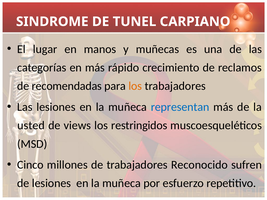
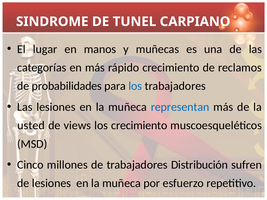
recomendadas: recomendadas -> probabilidades (67, 86)
los colour: orange -> blue (135, 86)
los restringidos: restringidos -> crecimiento (139, 126)
Reconocido: Reconocido -> Distribución (199, 165)
